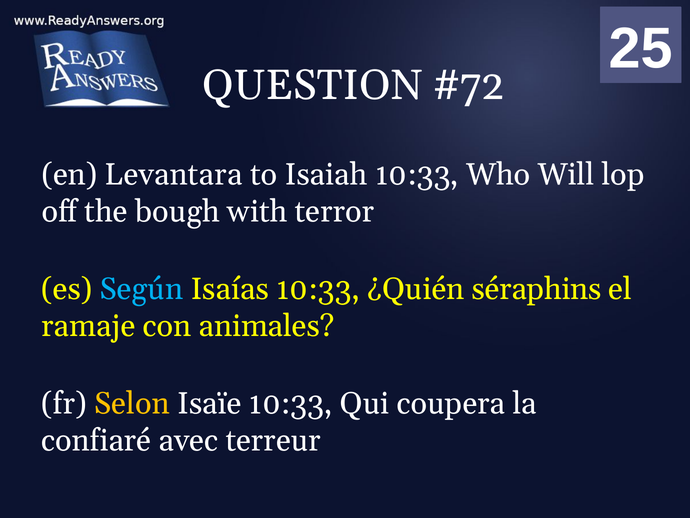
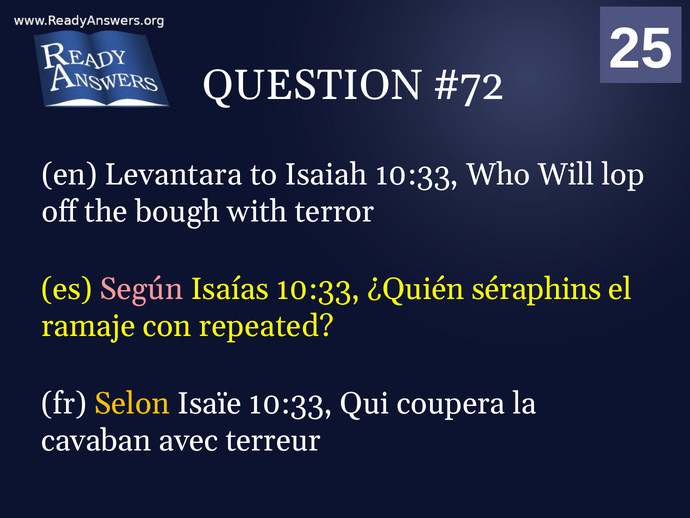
Según colour: light blue -> pink (141, 289)
animales: animales -> repeated (267, 326)
confiaré: confiaré -> cavaban (96, 440)
